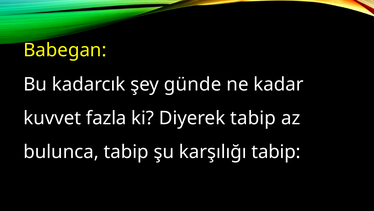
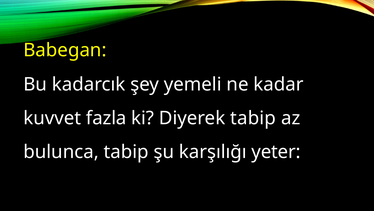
günde: günde -> yemeli (193, 84)
karşılığı tabip: tabip -> yeter (276, 151)
